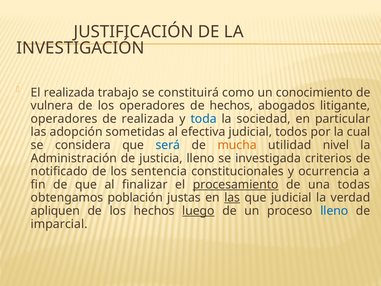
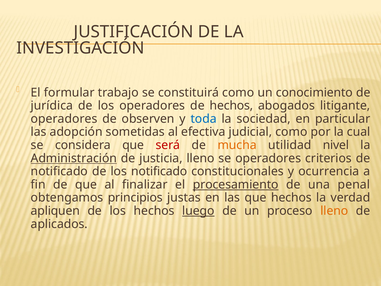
El realizada: realizada -> formular (69, 92)
vulnera: vulnera -> jurídica (52, 106)
de realizada: realizada -> observen (148, 119)
judicial todos: todos -> como (291, 132)
será colour: blue -> red (168, 145)
Administración underline: none -> present (74, 158)
se investigada: investigada -> operadores (268, 158)
los sentencia: sentencia -> notificado (159, 171)
todas: todas -> penal (354, 184)
población: población -> principios (135, 198)
las underline: present -> none (232, 198)
que judicial: judicial -> hechos (291, 198)
lleno colour: blue -> orange (334, 211)
imparcial: imparcial -> aplicados (59, 224)
